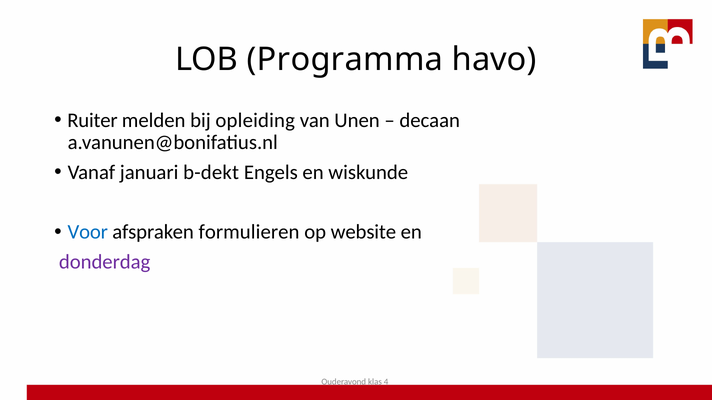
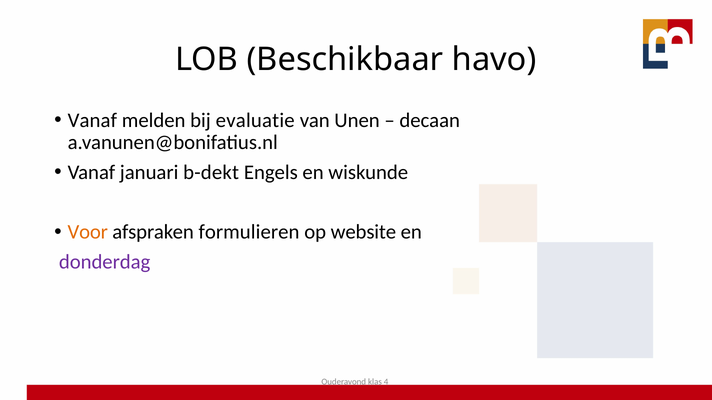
Programma: Programma -> Beschikbaar (345, 60)
Ruiter: Ruiter -> Vanaf (92, 120)
opleiding: opleiding -> evaluatie (255, 120)
Voor colour: blue -> orange (88, 232)
